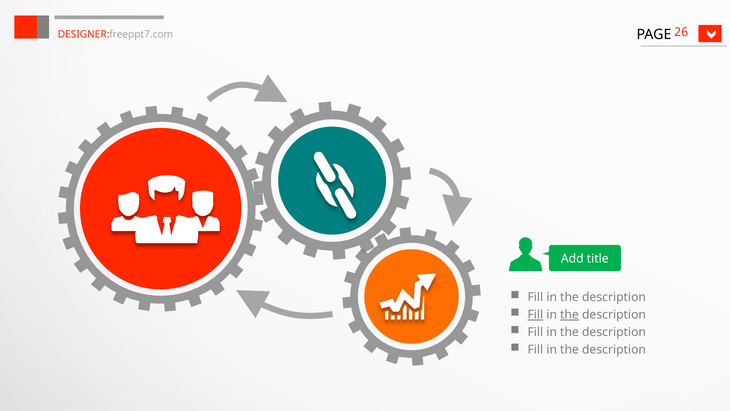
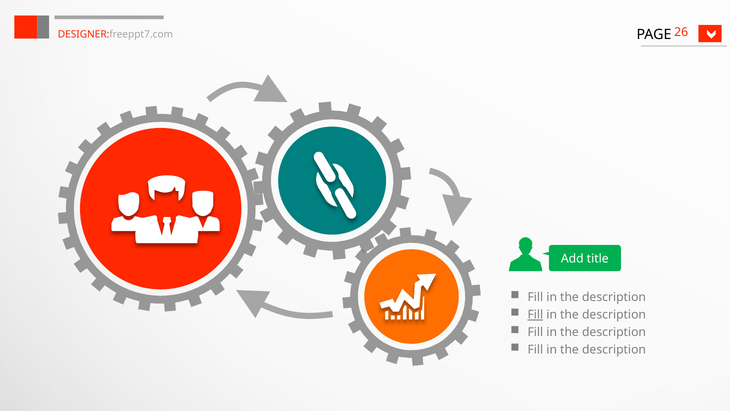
the underline: present -> none (569, 314)
